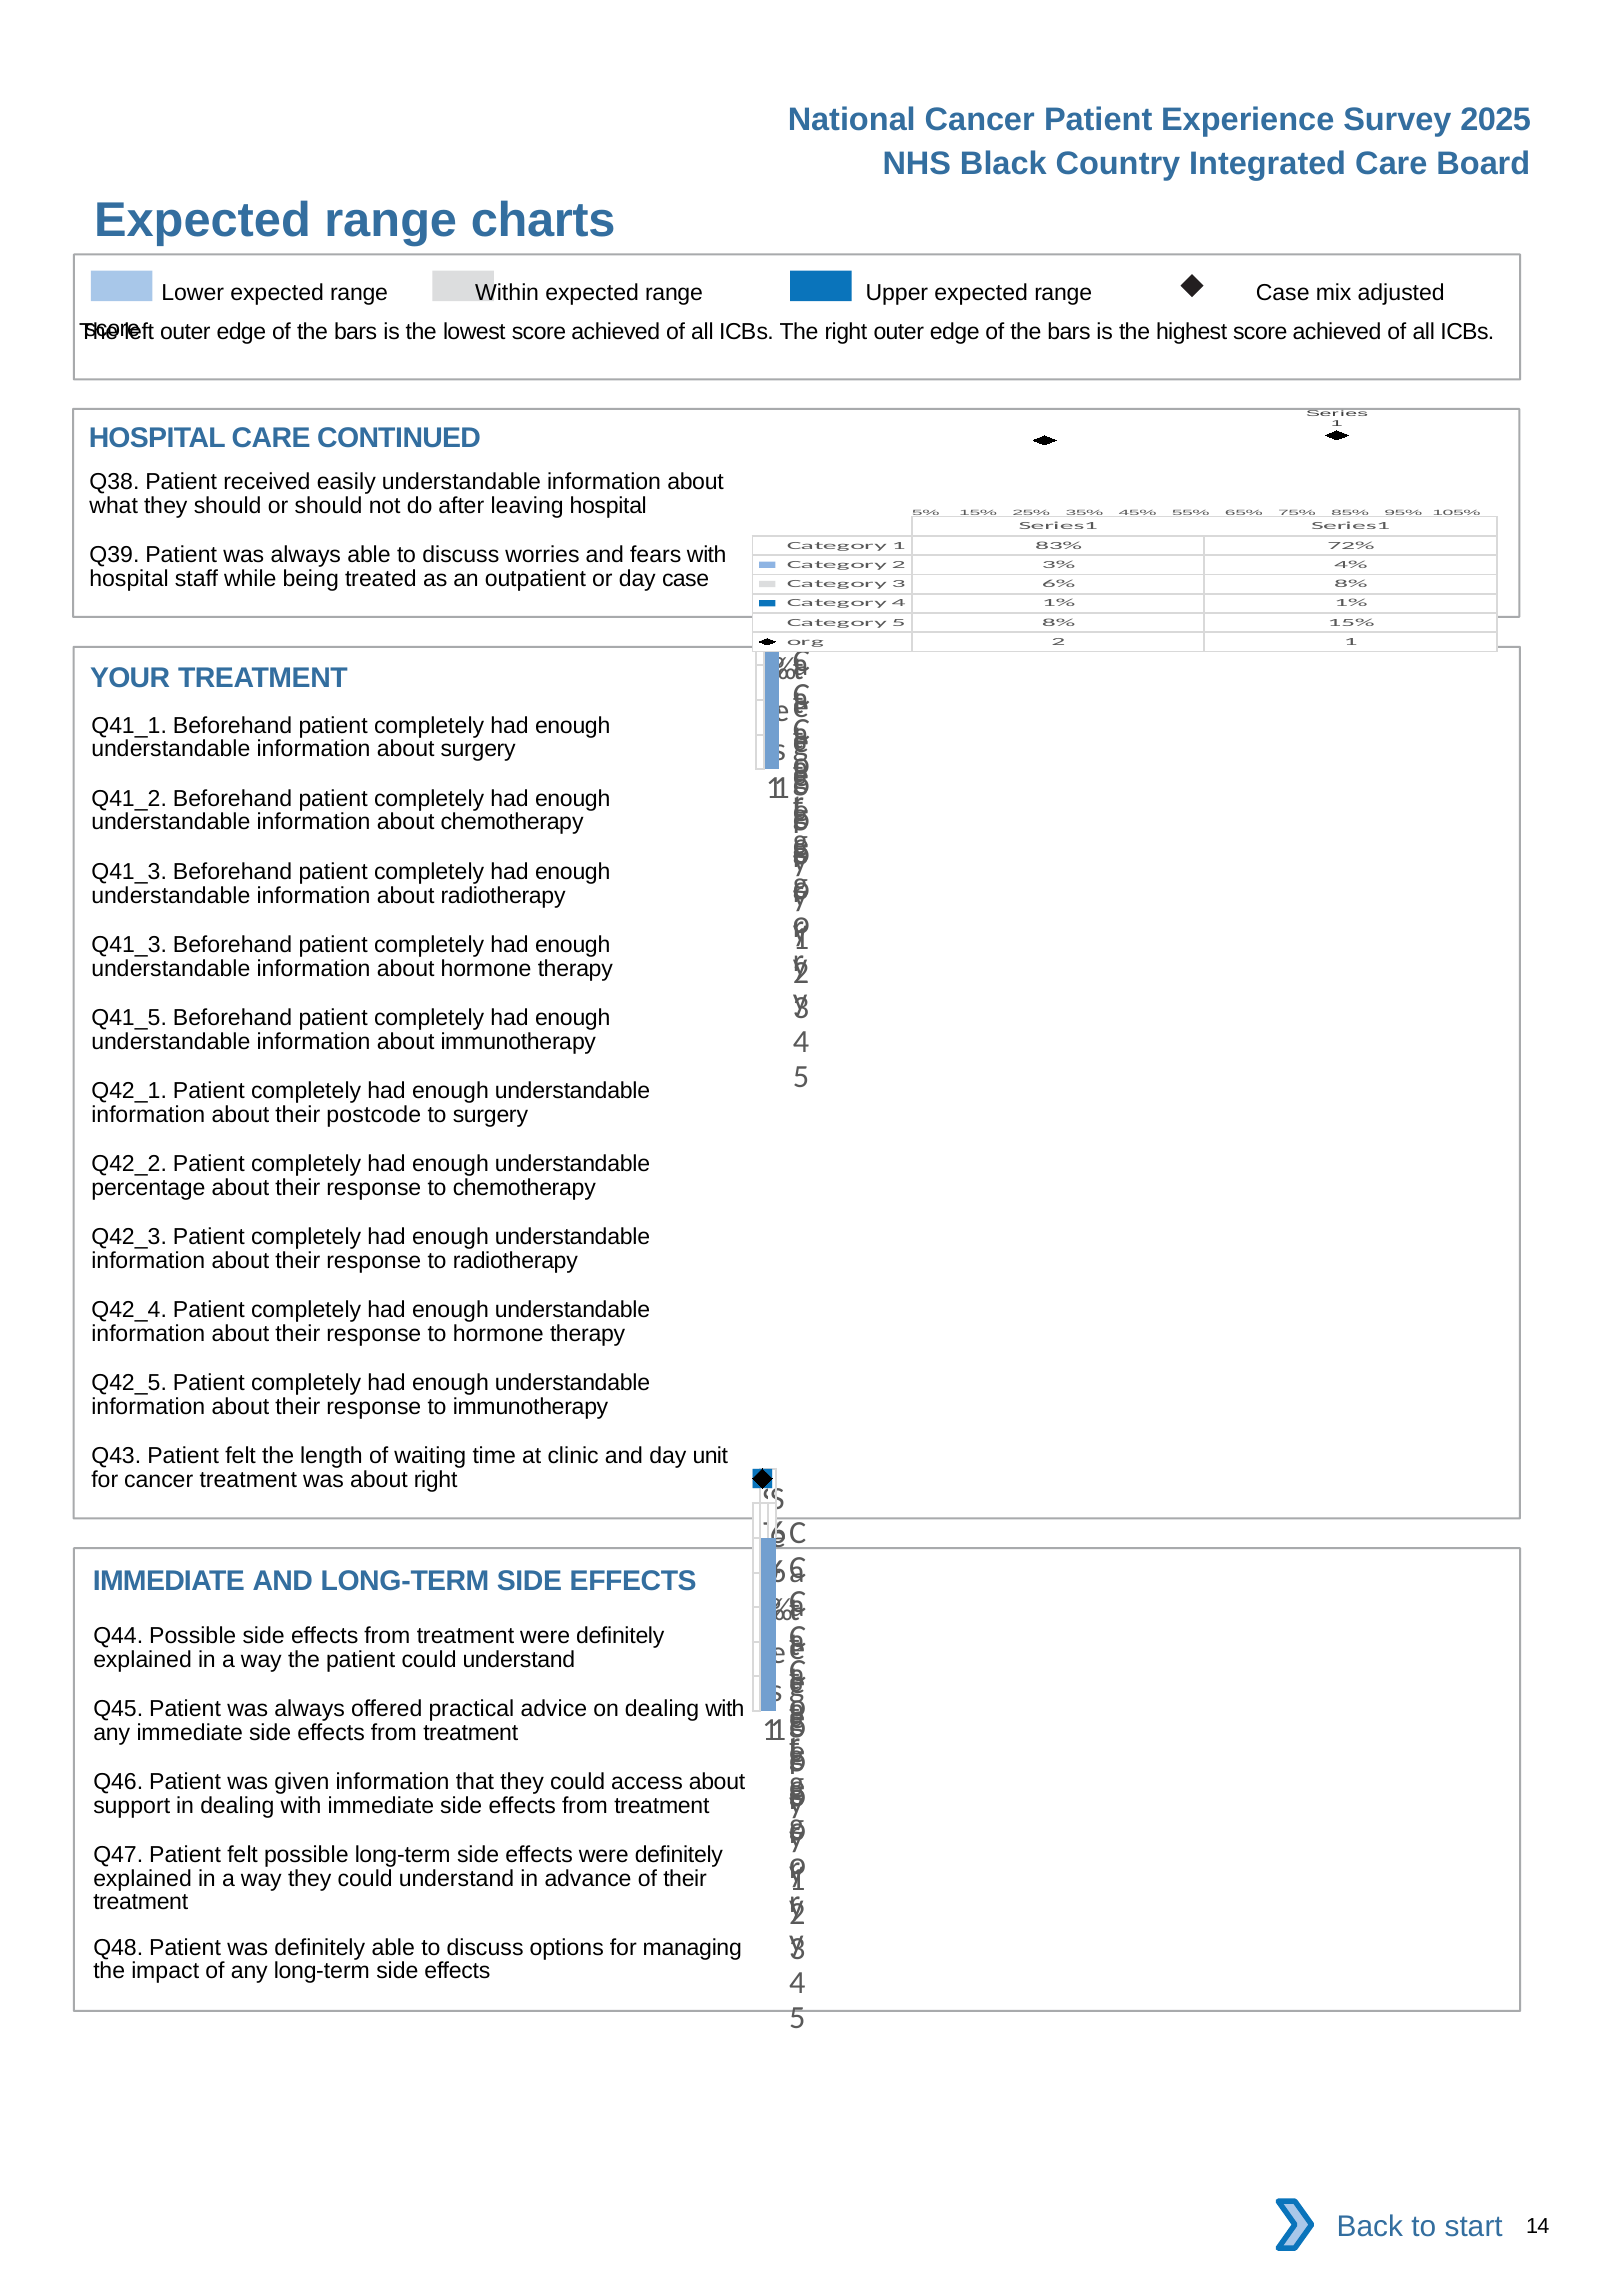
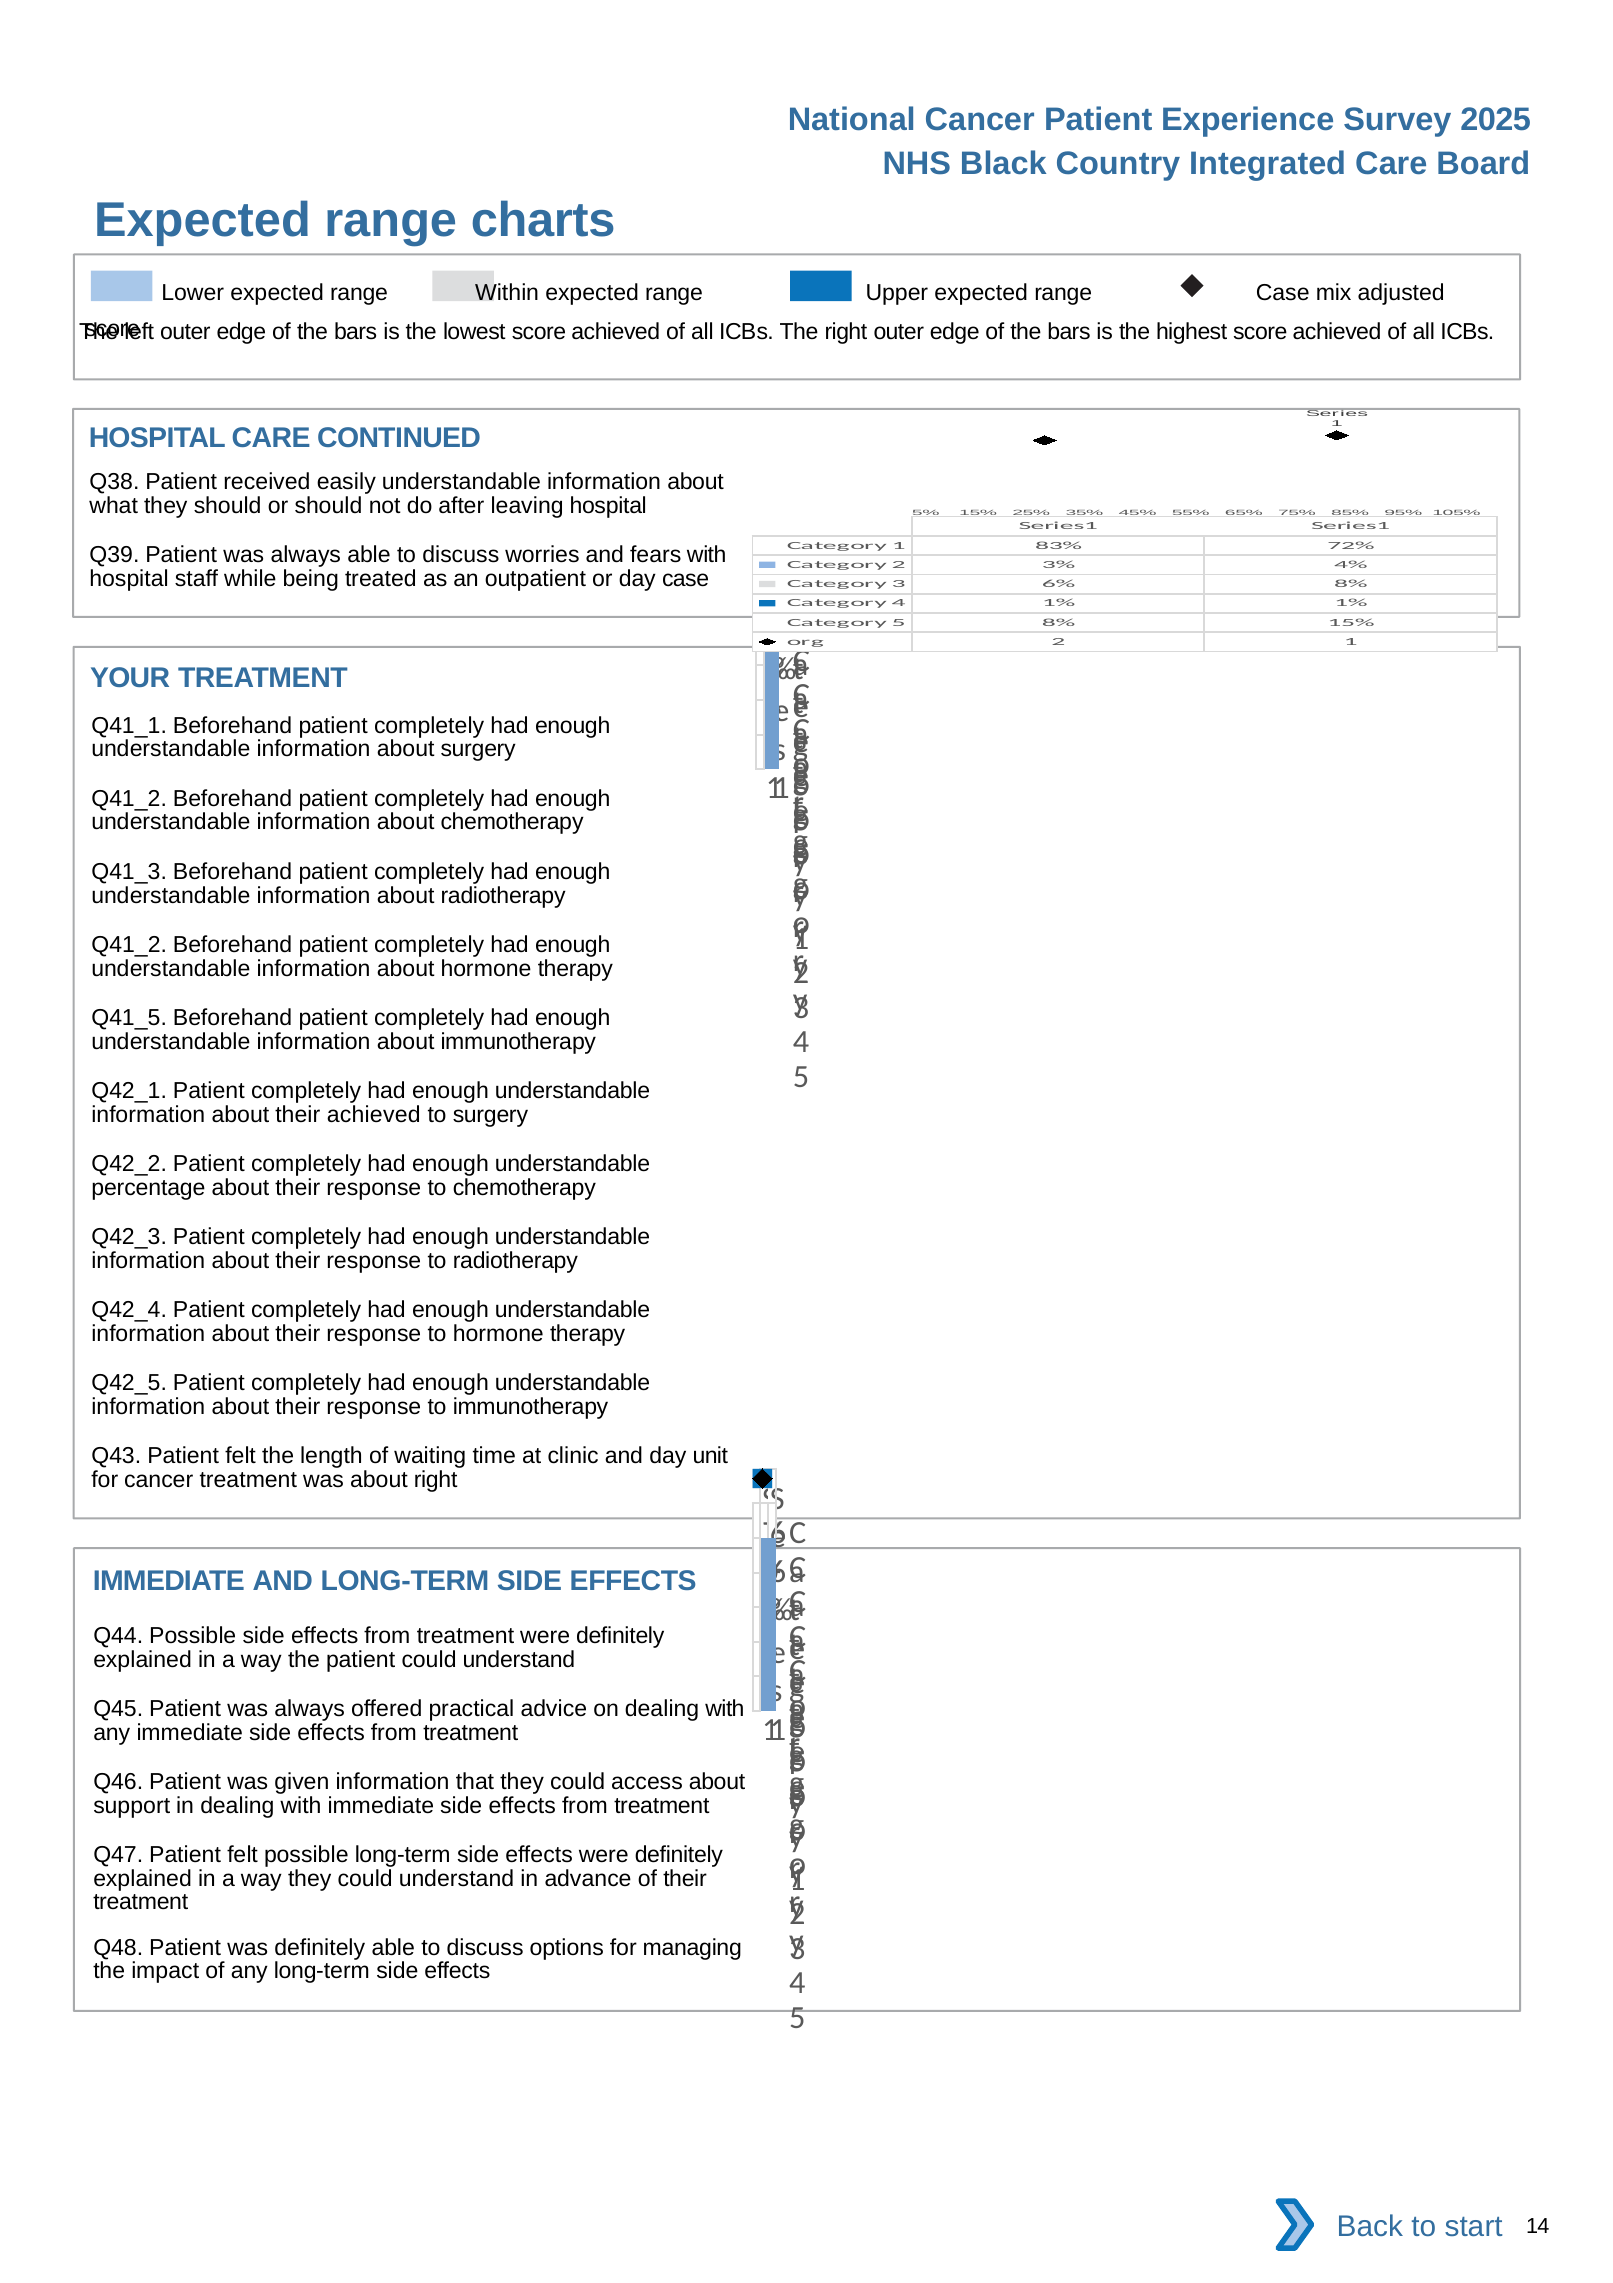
Q41_3: Q41_3 -> Q41_2 (129, 945)
their postcode: postcode -> achieved (374, 1114)
